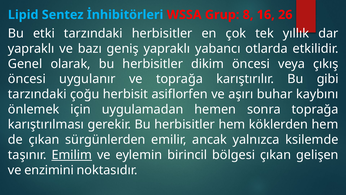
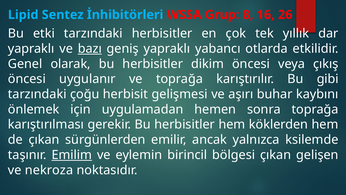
bazı underline: none -> present (90, 49)
asiflorfen: asiflorfen -> gelişmesi (180, 94)
enzimini: enzimini -> nekroza (49, 170)
